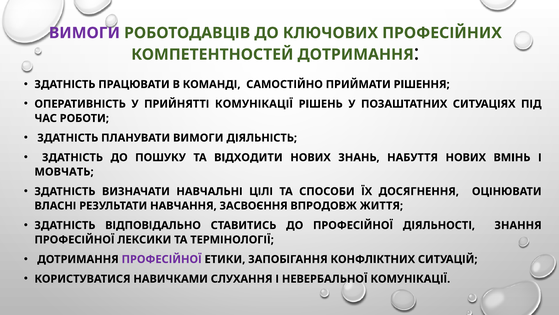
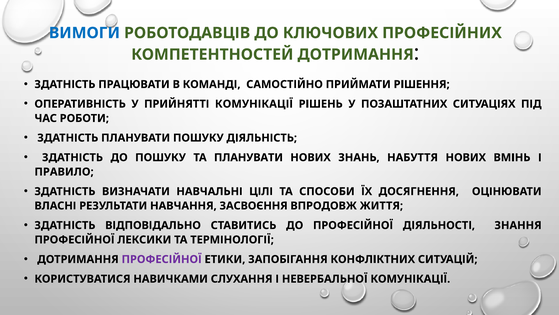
ВИМОГИ colour: purple -> blue (84, 33)
ПЛАНУВАТИ ВИМОГИ: ВИМОГИ -> ПОШУКУ (198, 138)
ТА ВІДХОДИТИ: ВІДХОДИТИ -> ПЛАНУВАТИ (248, 157)
МОВЧАТЬ: МОВЧАТЬ -> ПРАВИЛО (64, 172)
